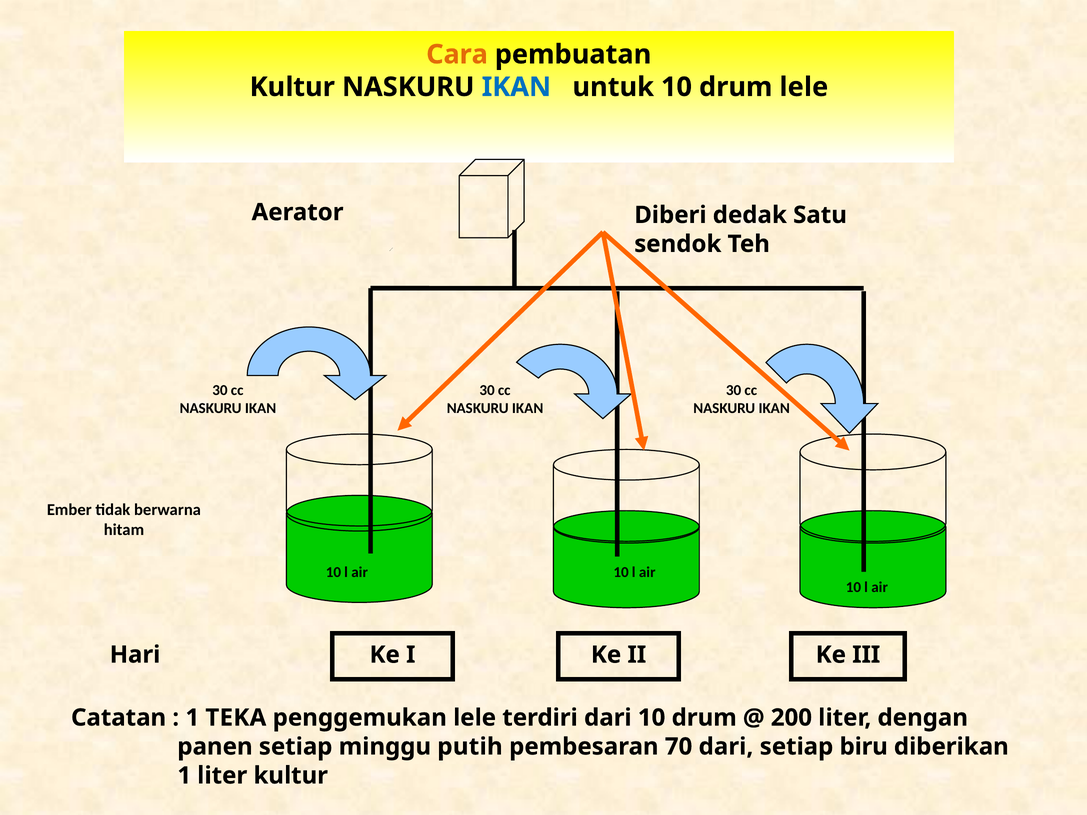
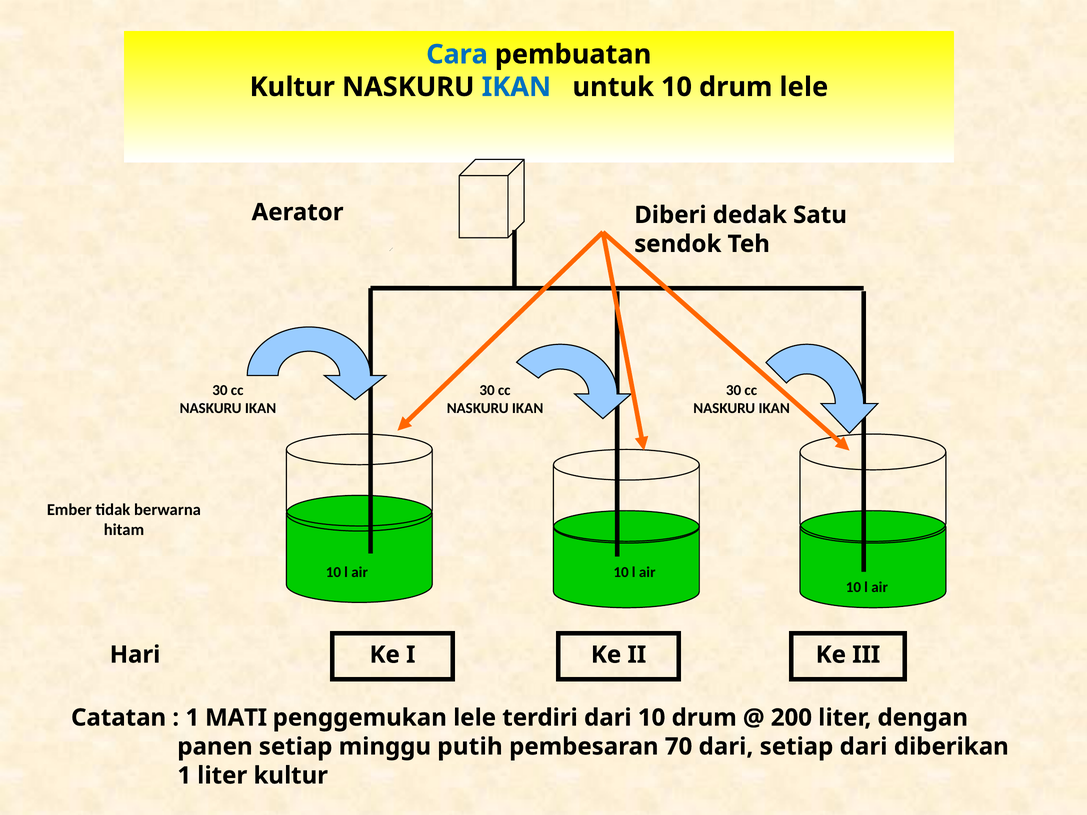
Cara colour: orange -> blue (457, 54)
TEKA: TEKA -> MATI (236, 718)
setiap biru: biru -> dari (864, 747)
